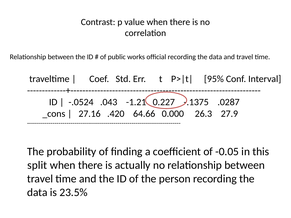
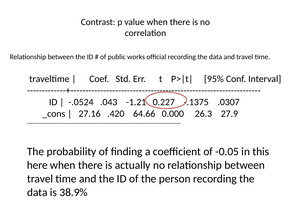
.0287: .0287 -> .0307 (229, 102)
split: split -> here (37, 165)
23.5%: 23.5% -> 38.9% (74, 192)
